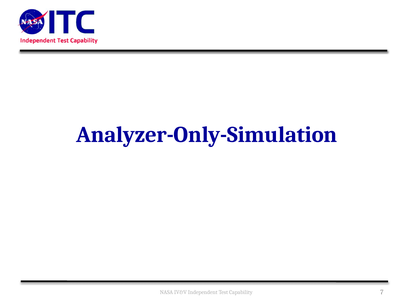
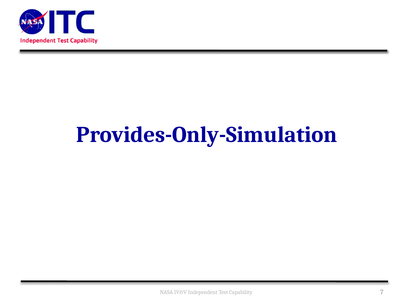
Analyzer-Only-Simulation: Analyzer-Only-Simulation -> Provides-Only-Simulation (207, 135)
